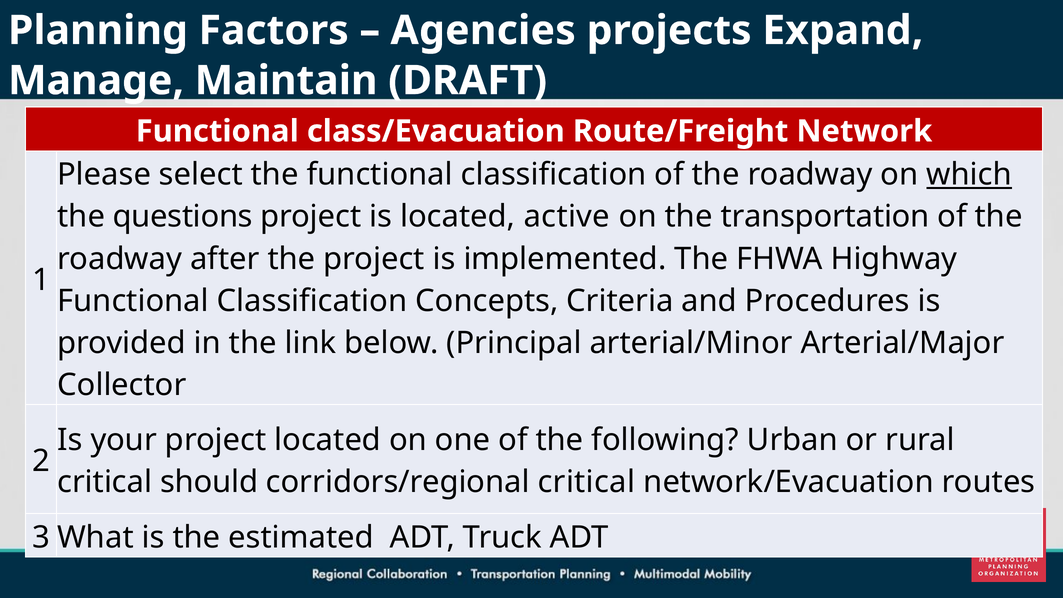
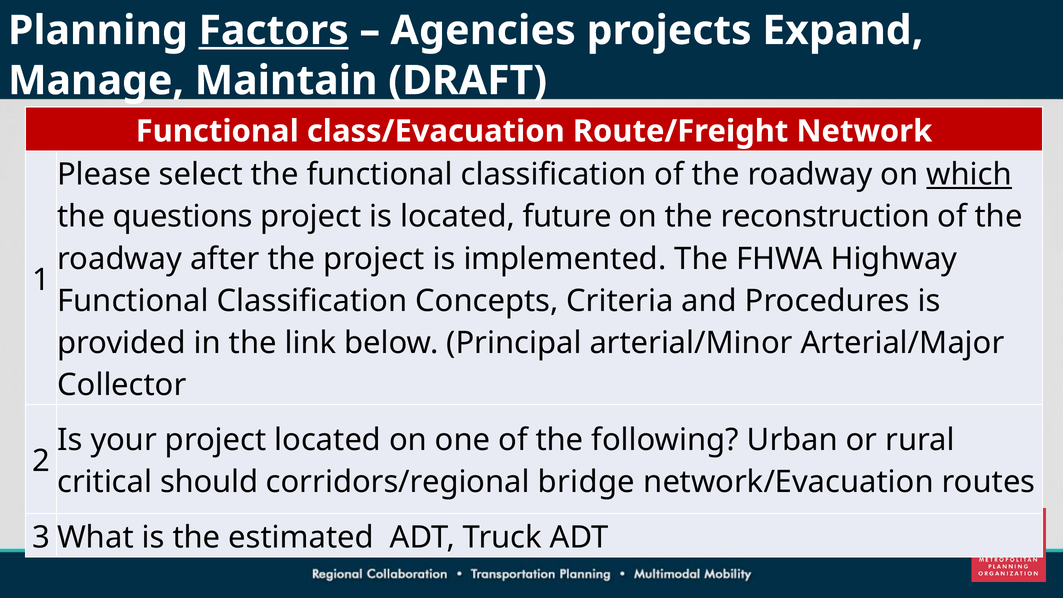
Factors underline: none -> present (274, 31)
active: active -> future (567, 217)
transportation: transportation -> reconstruction (825, 217)
corridors/regional critical: critical -> bridge (586, 482)
